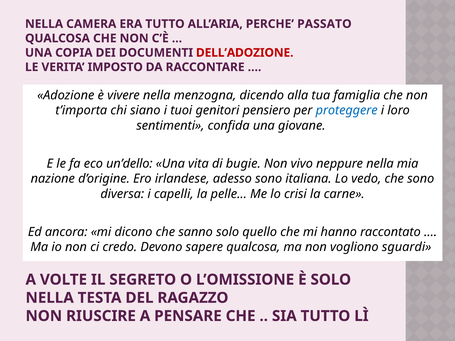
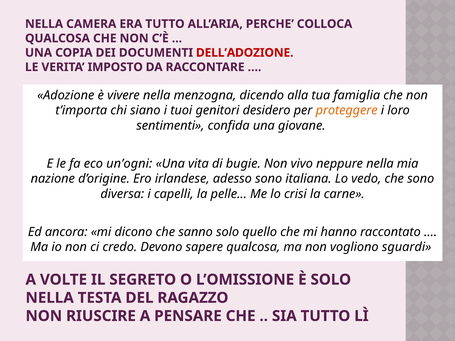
PASSATO: PASSATO -> COLLOCA (325, 24)
pensiero: pensiero -> desidero (267, 111)
proteggere colour: blue -> orange (347, 111)
un’dello: un’dello -> un’ogni (129, 164)
